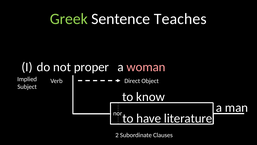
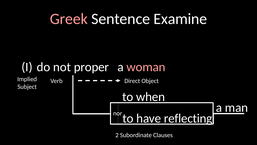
Greek colour: light green -> pink (69, 19)
Teaches: Teaches -> Examine (180, 19)
know: know -> when (151, 97)
literature: literature -> reflecting (188, 118)
